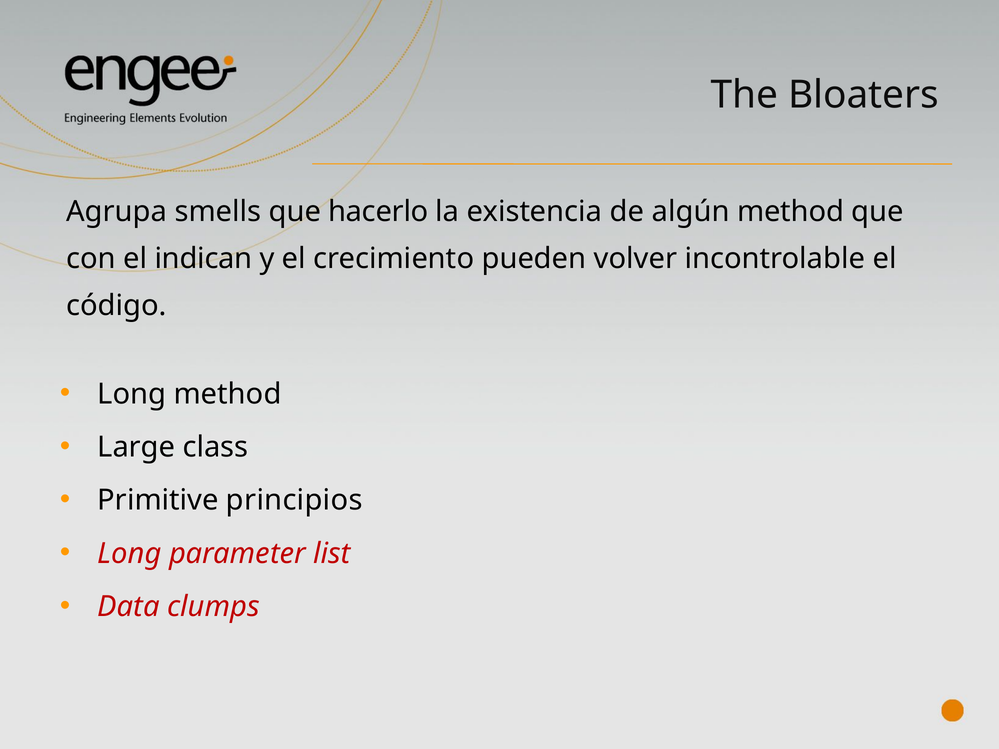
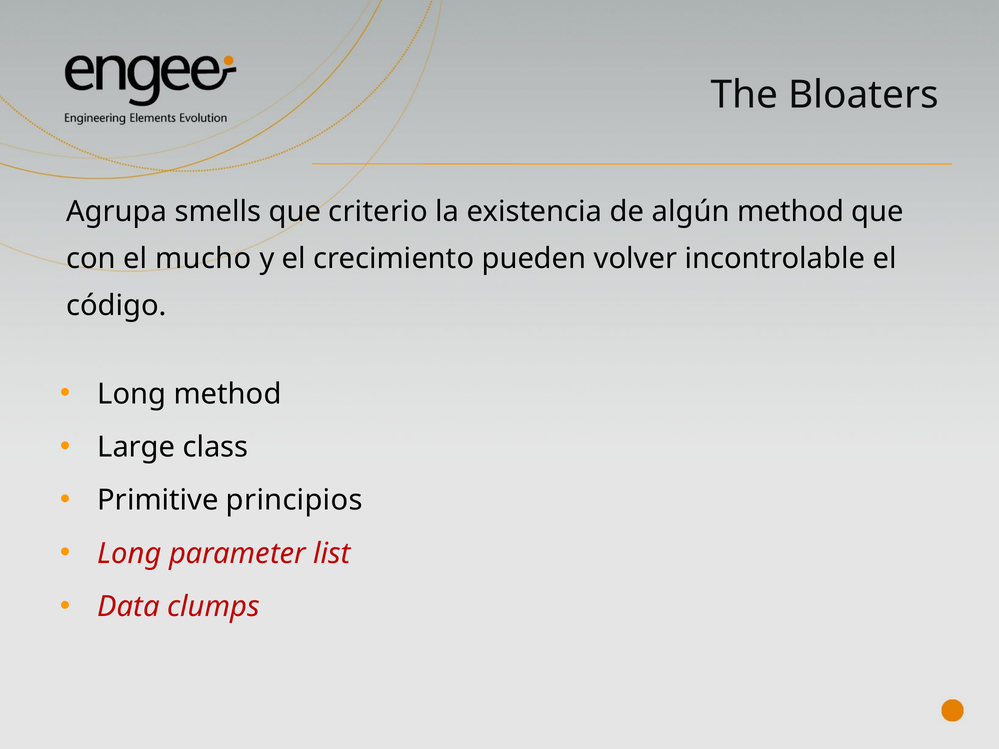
hacerlo: hacerlo -> criterio (378, 212)
indican: indican -> mucho (203, 259)
